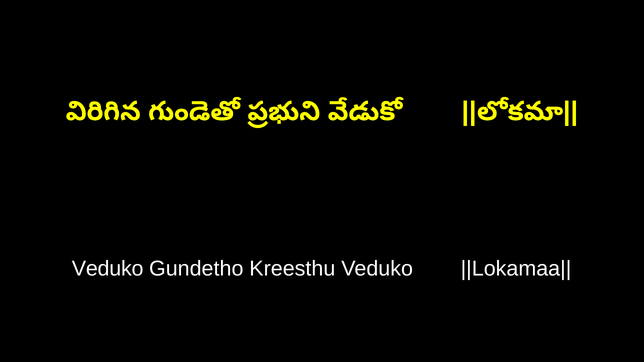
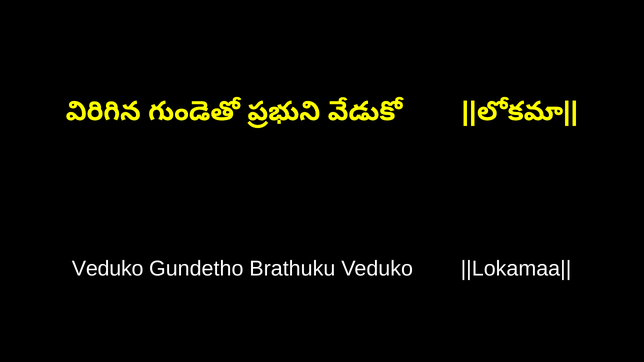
Kreesthu: Kreesthu -> Brathuku (292, 269)
